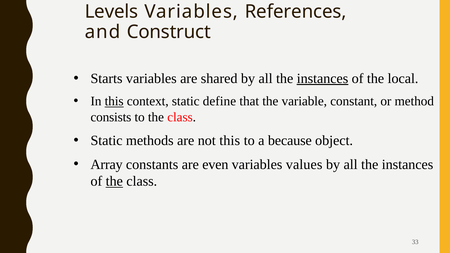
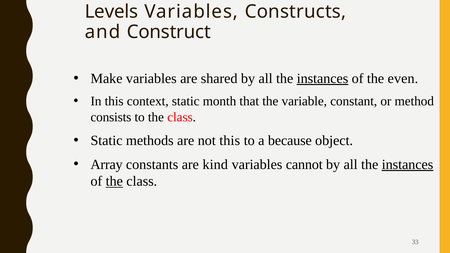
References: References -> Constructs (295, 12)
Starts: Starts -> Make (107, 79)
local: local -> even (403, 79)
this underline: present -> none (114, 101)
define: define -> month (219, 101)
even: even -> kind (215, 164)
values: values -> cannot (304, 164)
instances underline: none -> present (408, 164)
